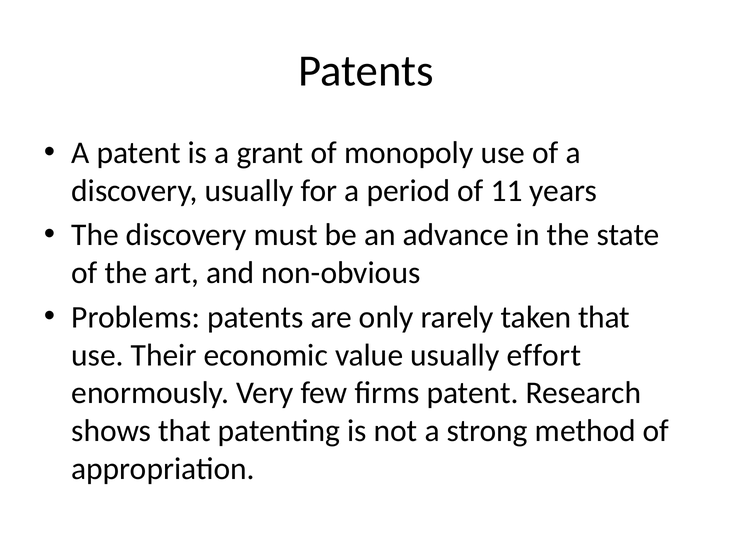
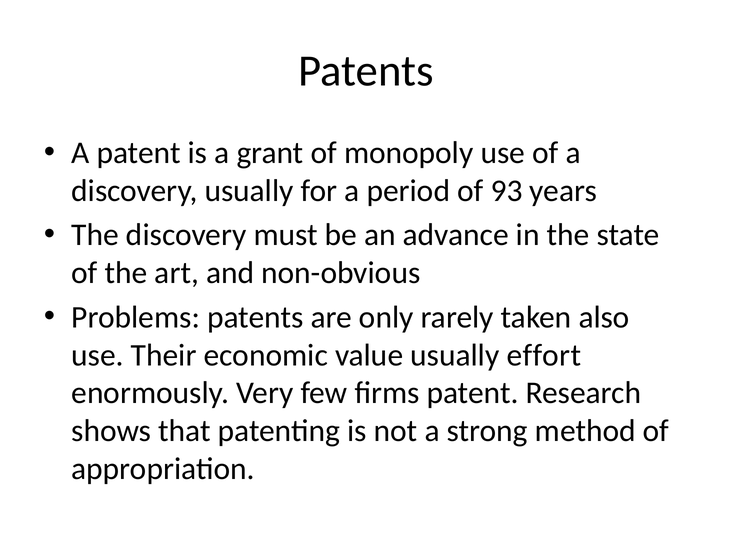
11: 11 -> 93 (507, 191)
taken that: that -> also (604, 317)
